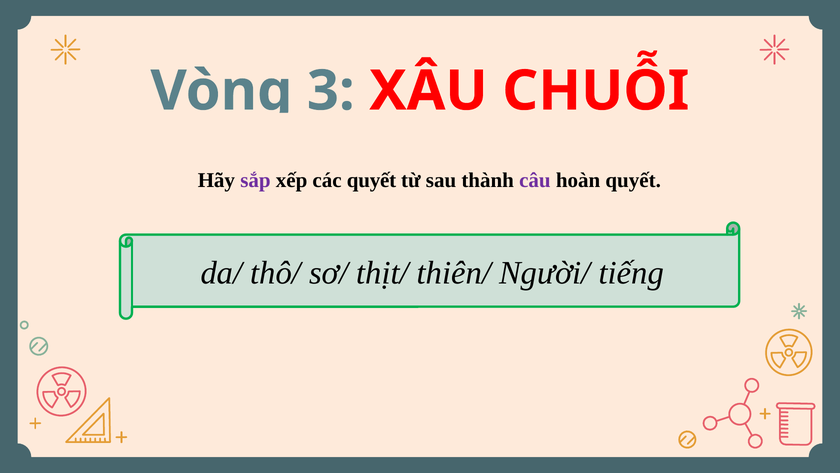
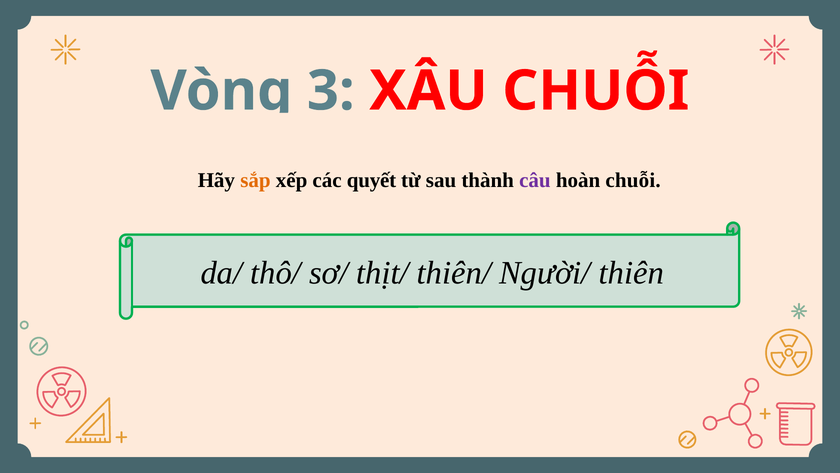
sắp colour: purple -> orange (255, 180)
hoàn quyết: quyết -> chuỗi (633, 180)
tiếng: tiếng -> thiên (631, 273)
